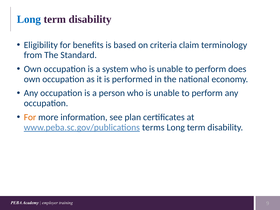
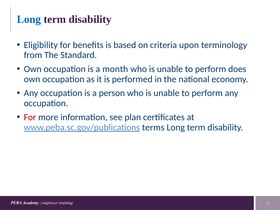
claim: claim -> upon (189, 45)
system: system -> month (115, 69)
For colour: orange -> red (30, 117)
